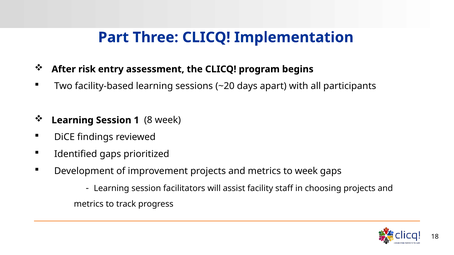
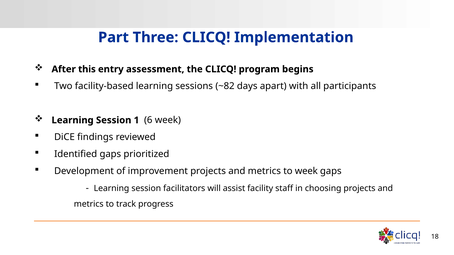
risk: risk -> this (87, 69)
~20: ~20 -> ~82 (225, 86)
8: 8 -> 6 (148, 120)
